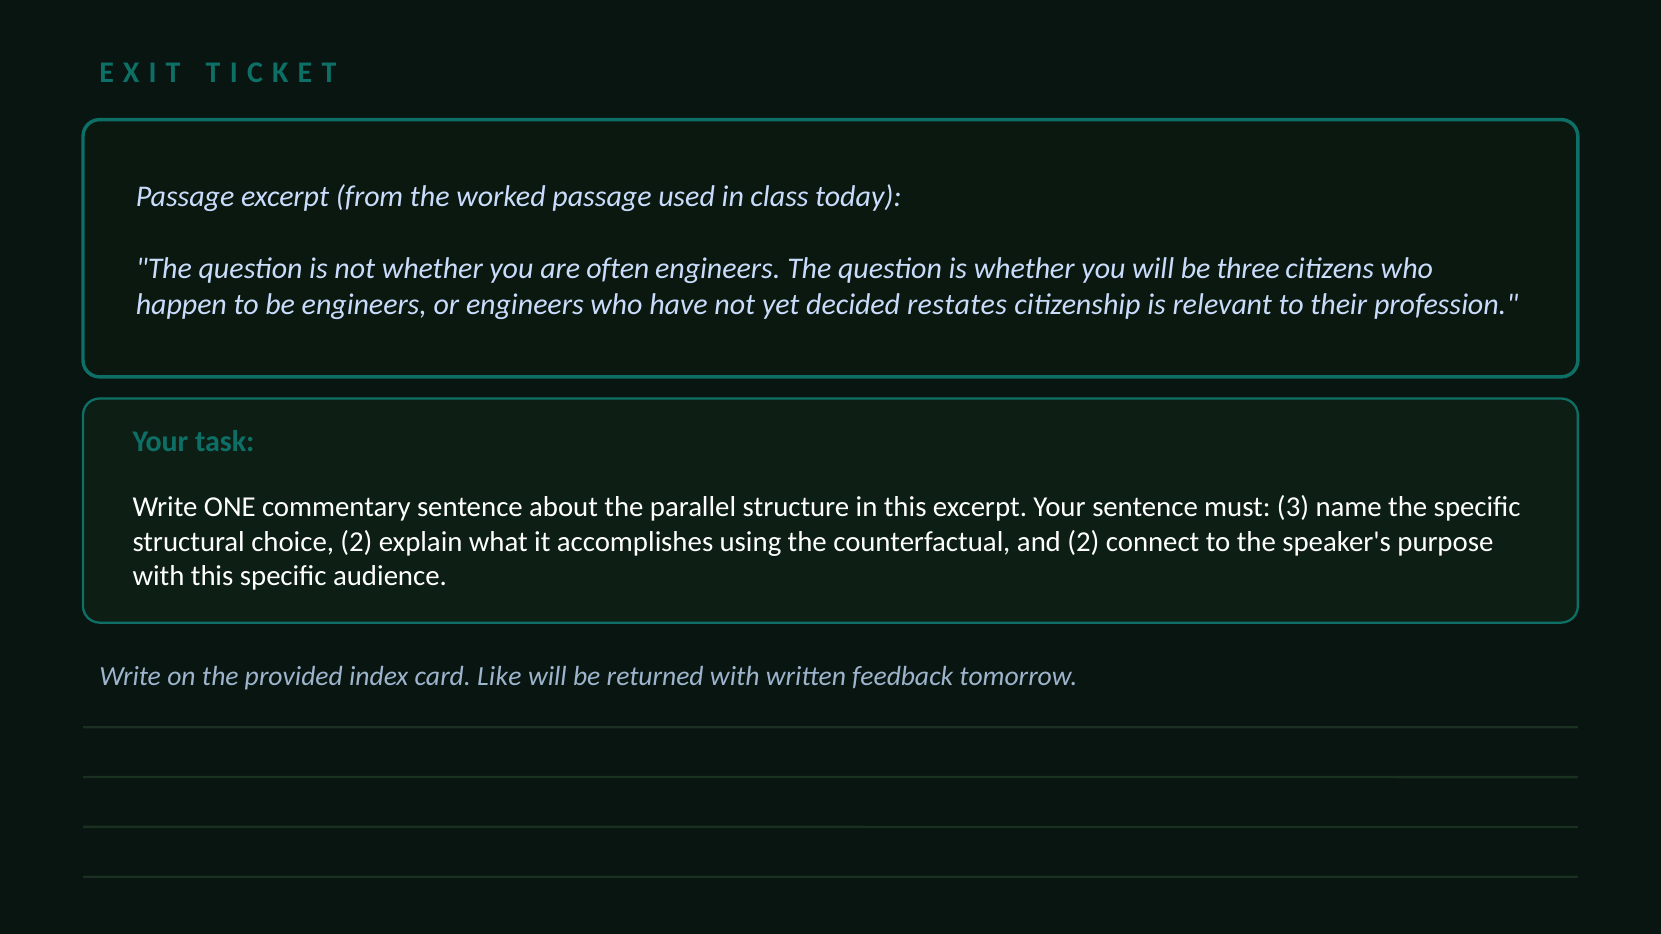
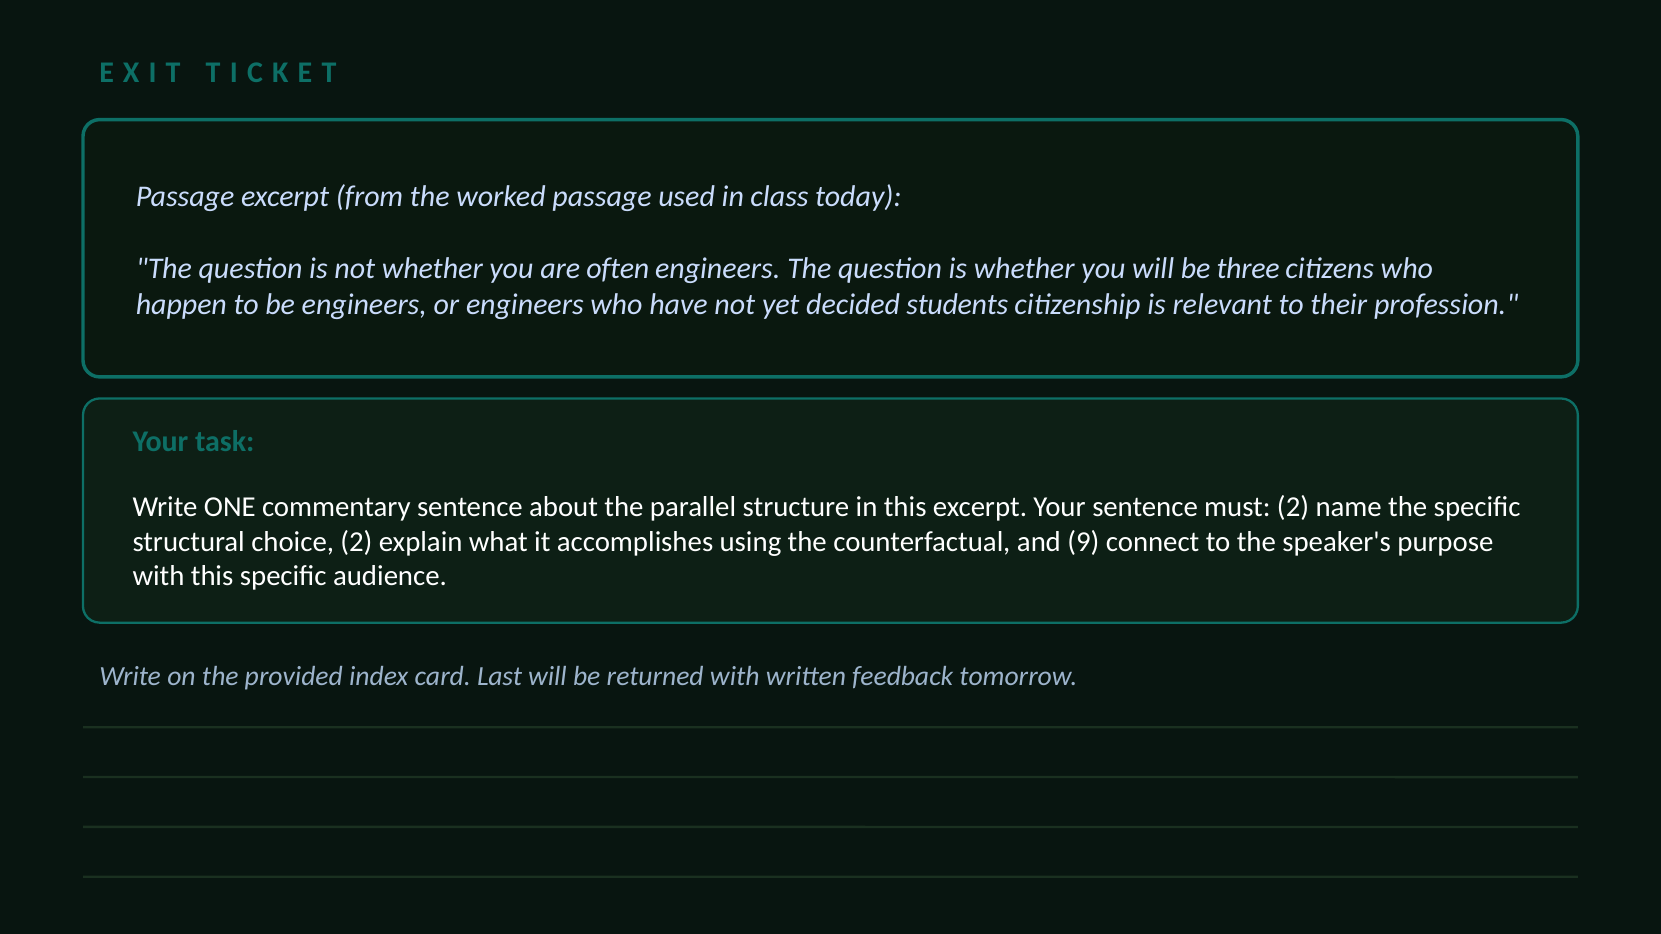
restates: restates -> students (957, 304)
must 3: 3 -> 2 (1293, 507)
and 2: 2 -> 9 (1083, 542)
Like: Like -> Last (500, 676)
